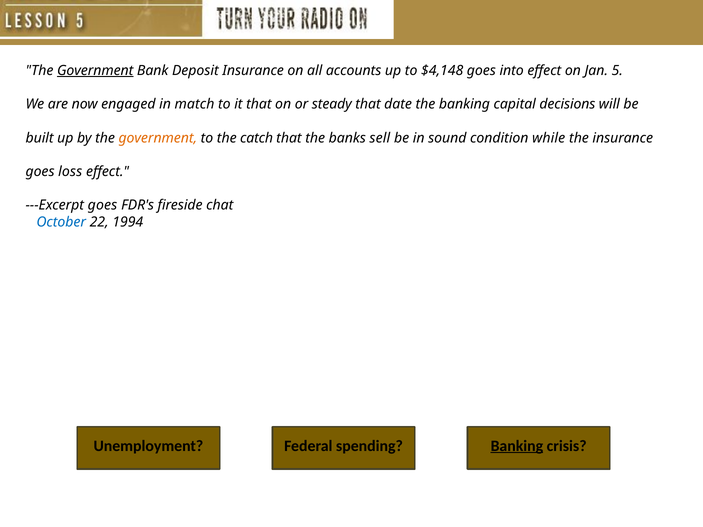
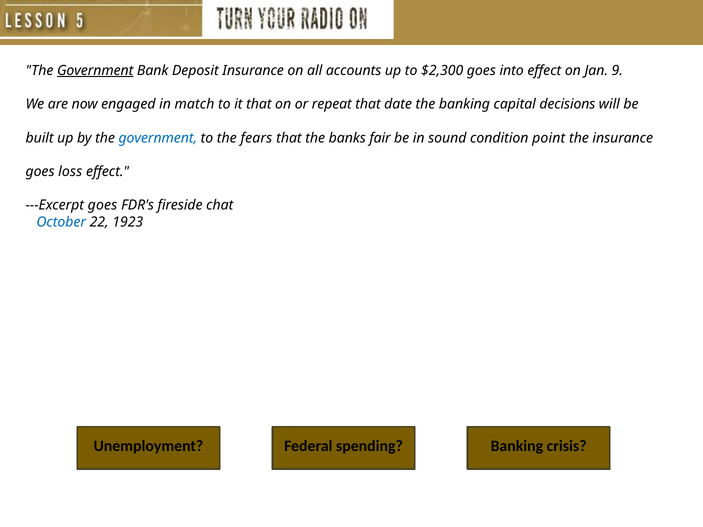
$4,148: $4,148 -> $2,300 (442, 70)
5: 5 -> 9 (617, 70)
steady: steady -> repeat (332, 104)
government colour: orange -> blue (158, 138)
catch: catch -> fears (256, 138)
sell: sell -> fair (380, 138)
while: while -> point (549, 138)
1994: 1994 -> 1923 (128, 222)
Banking underline: present -> none (517, 446)
